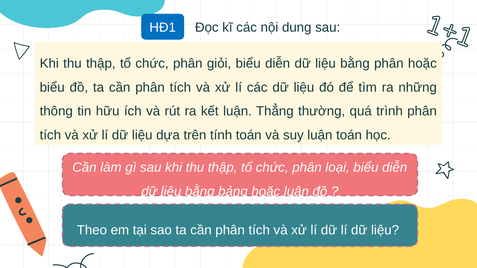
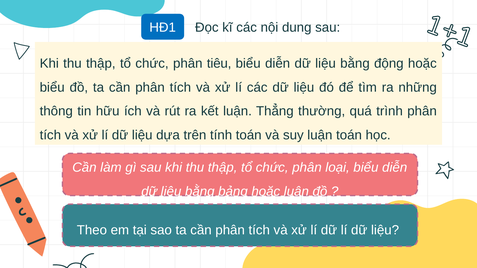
giỏi: giỏi -> tiêu (219, 64)
bằng phân: phân -> động (389, 64)
